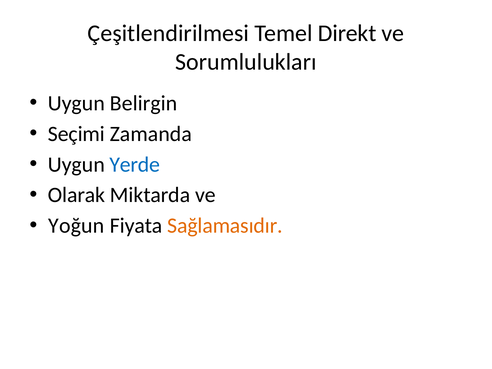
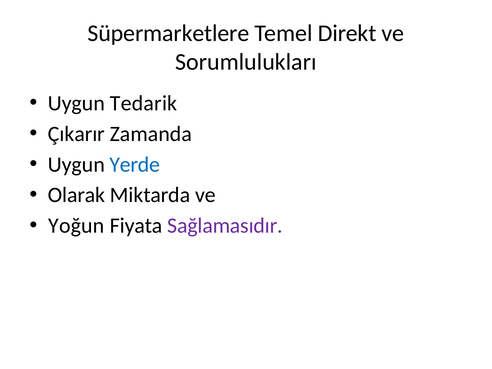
Çeşitlendirilmesi: Çeşitlendirilmesi -> Süpermarketlere (168, 33)
Belirgin: Belirgin -> Tedarik (144, 103)
Seçimi: Seçimi -> Çıkarır (76, 134)
Sağlamasıdır colour: orange -> purple (225, 226)
